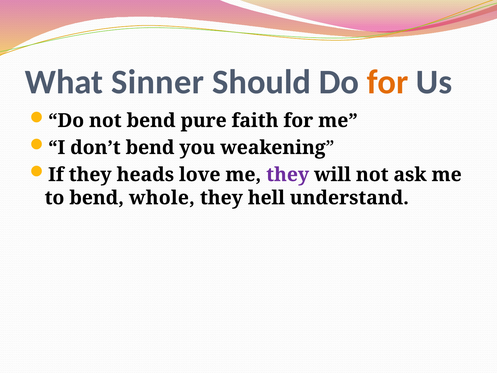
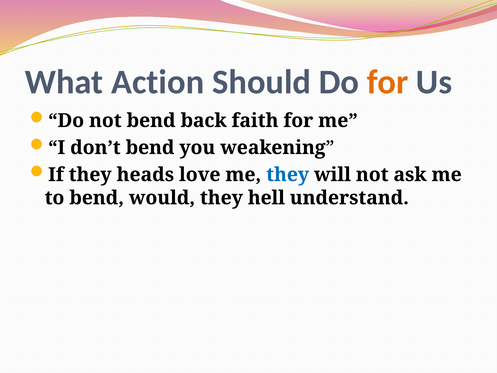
Sinner: Sinner -> Action (158, 82)
pure: pure -> back (204, 121)
they colour: purple -> blue (288, 175)
whole: whole -> would (162, 198)
